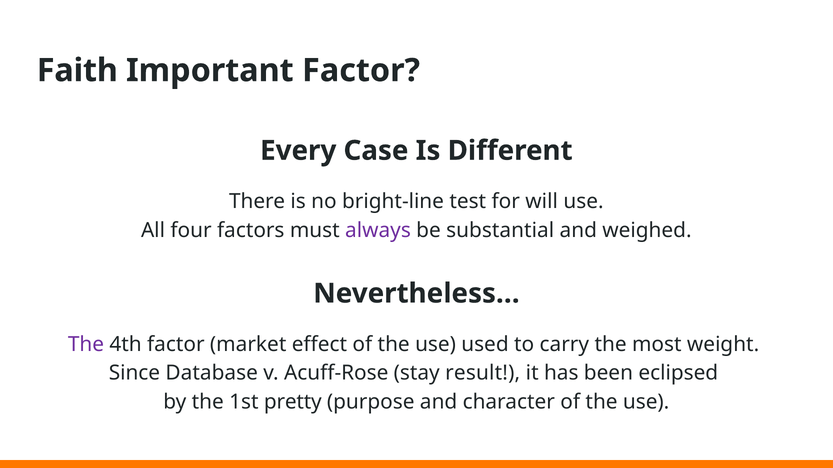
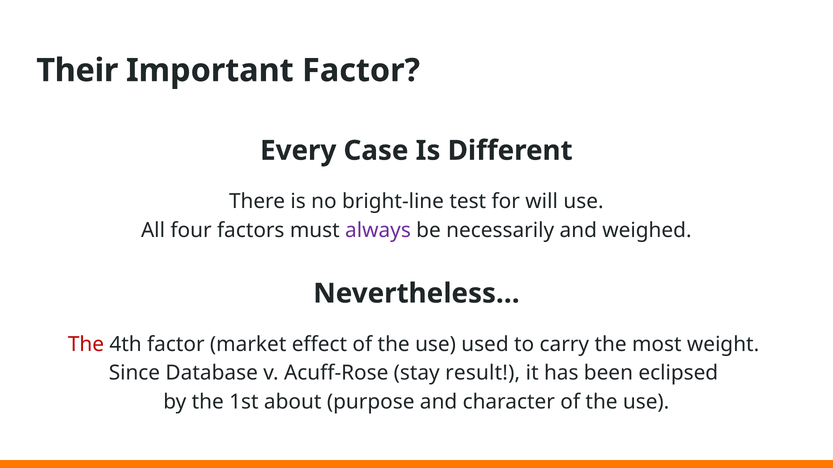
Faith: Faith -> Their (77, 71)
substantial: substantial -> necessarily (500, 230)
The colour: purple -> red (86, 345)
pretty: pretty -> about (293, 402)
